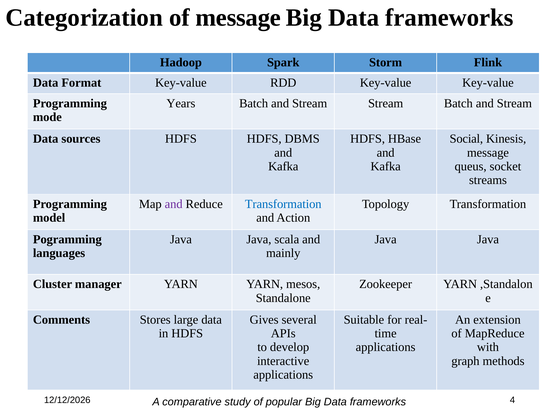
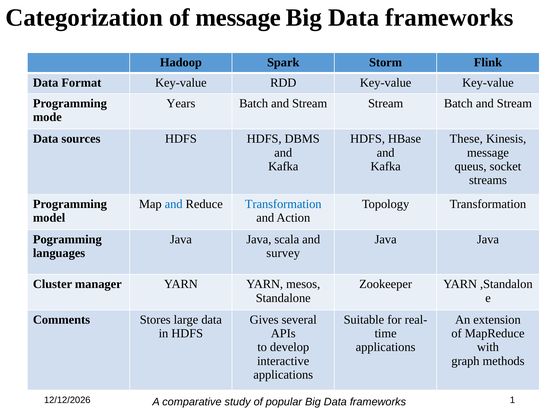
Social: Social -> These (466, 139)
and colour: purple -> blue (174, 204)
mainly: mainly -> survey (283, 253)
4: 4 -> 1 (512, 400)
